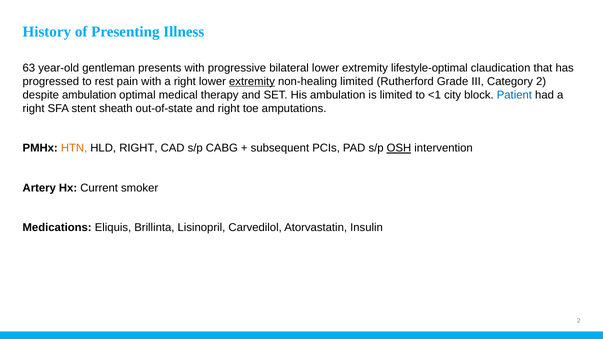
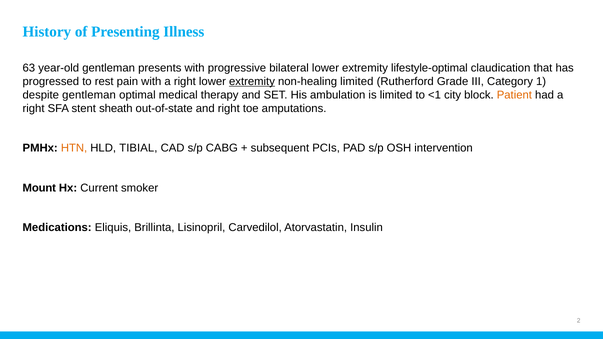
Category 2: 2 -> 1 (541, 81)
despite ambulation: ambulation -> gentleman (89, 95)
Patient colour: blue -> orange (514, 95)
HLD RIGHT: RIGHT -> TIBIAL (138, 148)
OSH underline: present -> none (399, 148)
Artery: Artery -> Mount (39, 188)
